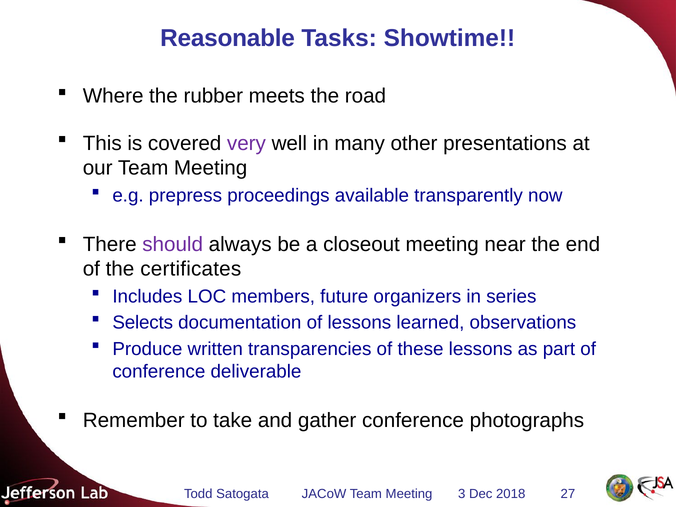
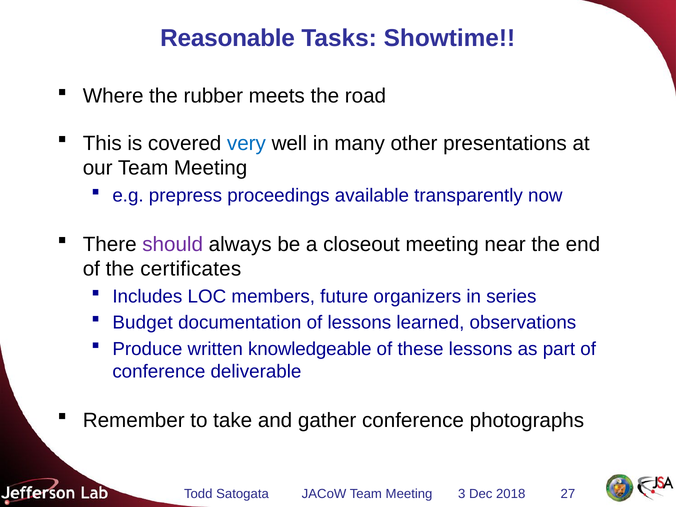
very colour: purple -> blue (246, 143)
Selects: Selects -> Budget (143, 323)
transparencies: transparencies -> knowledgeable (310, 349)
